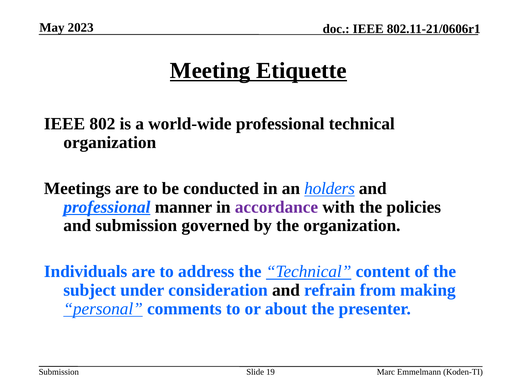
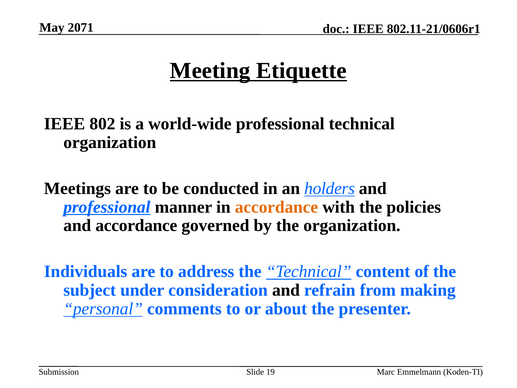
2023: 2023 -> 2071 (81, 27)
accordance colour: purple -> orange (276, 207)
and submission: submission -> accordance (136, 225)
